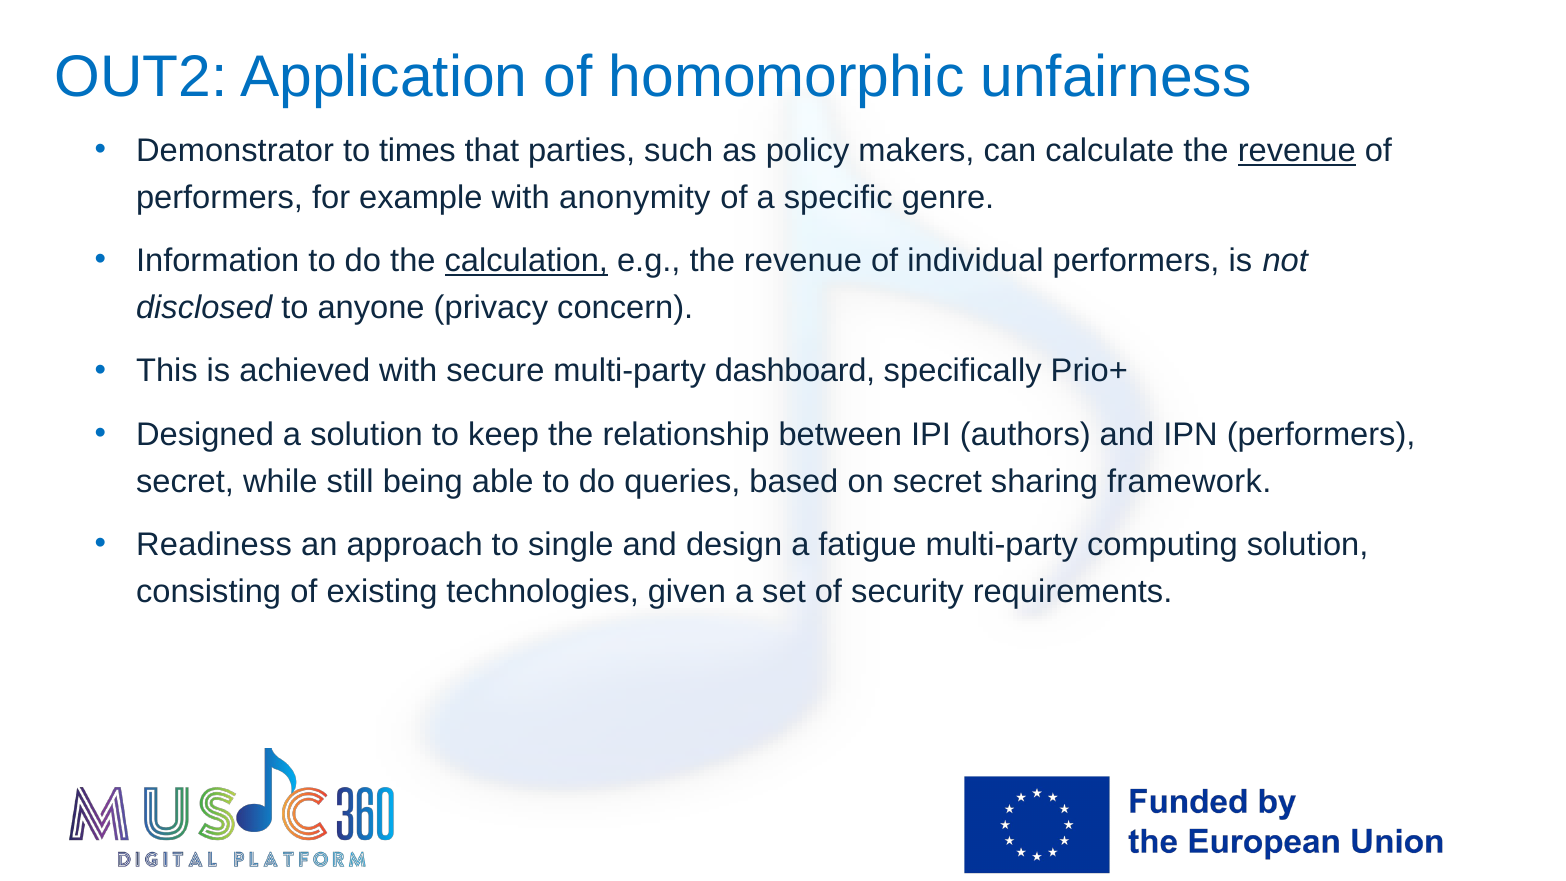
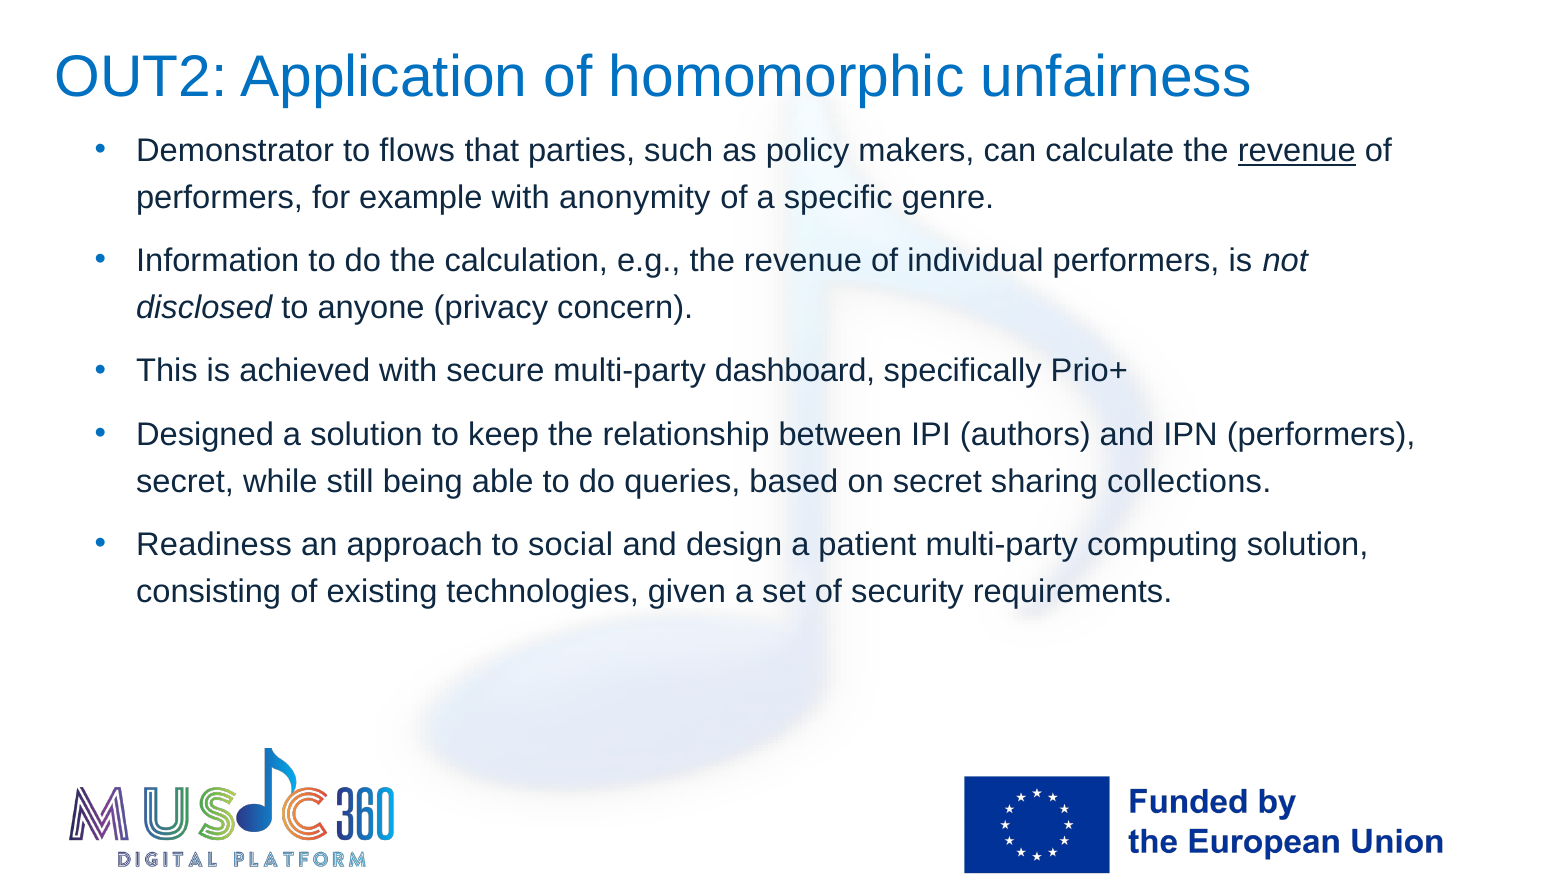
times: times -> flows (417, 151)
calculation underline: present -> none (526, 261)
framework: framework -> collections (1189, 481)
single: single -> social (571, 545)
fatigue: fatigue -> patient (867, 545)
